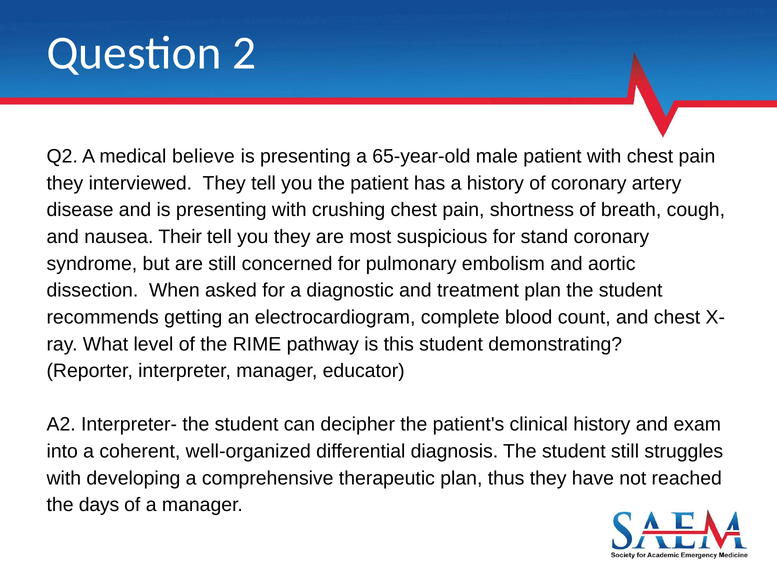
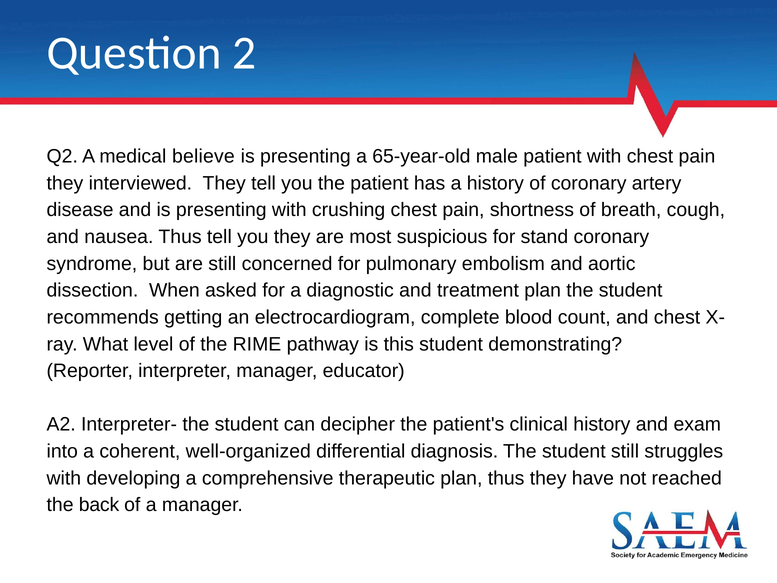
nausea Their: Their -> Thus (180, 237)
days: days -> back (99, 505)
